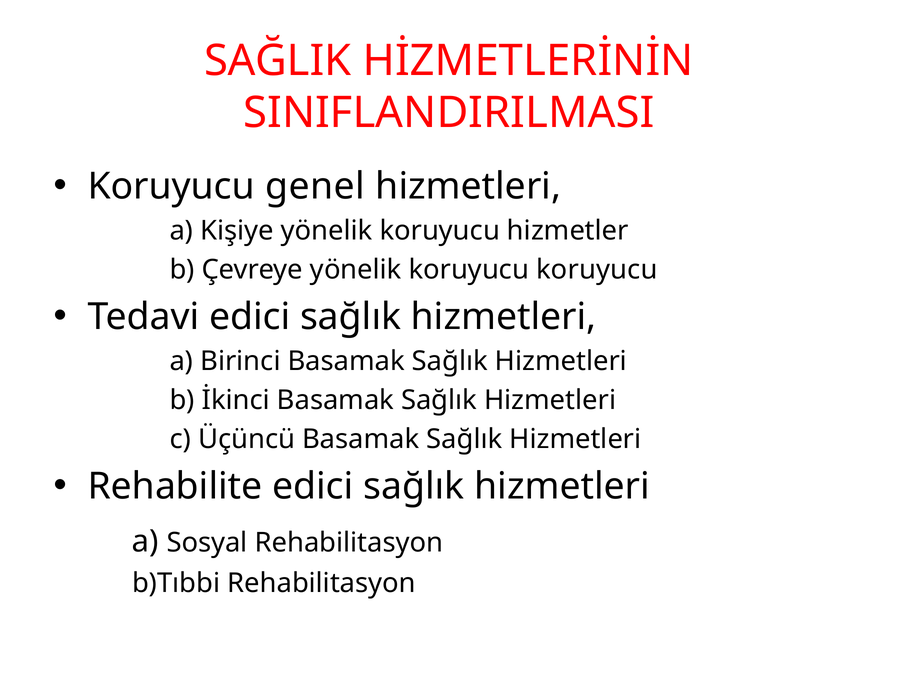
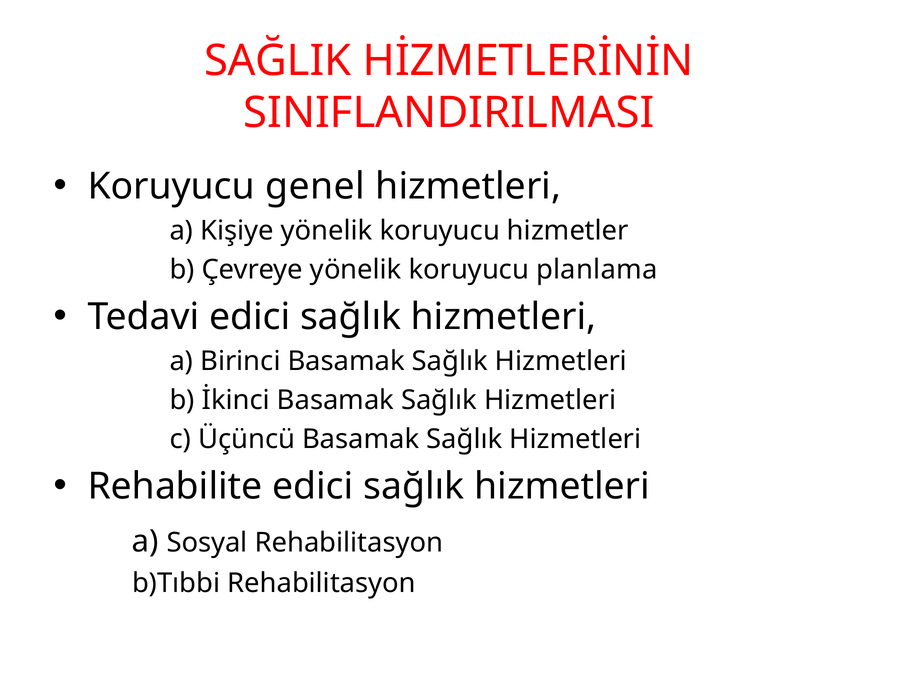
koruyucu koruyucu: koruyucu -> planlama (597, 270)
